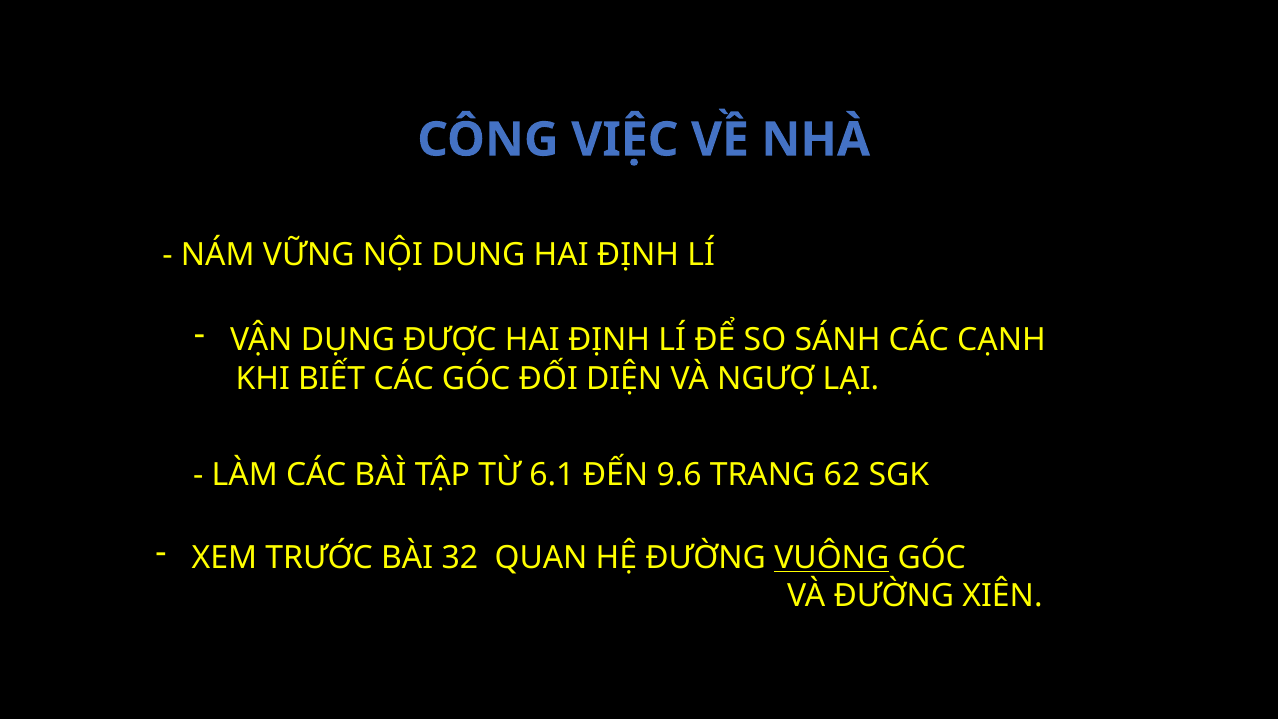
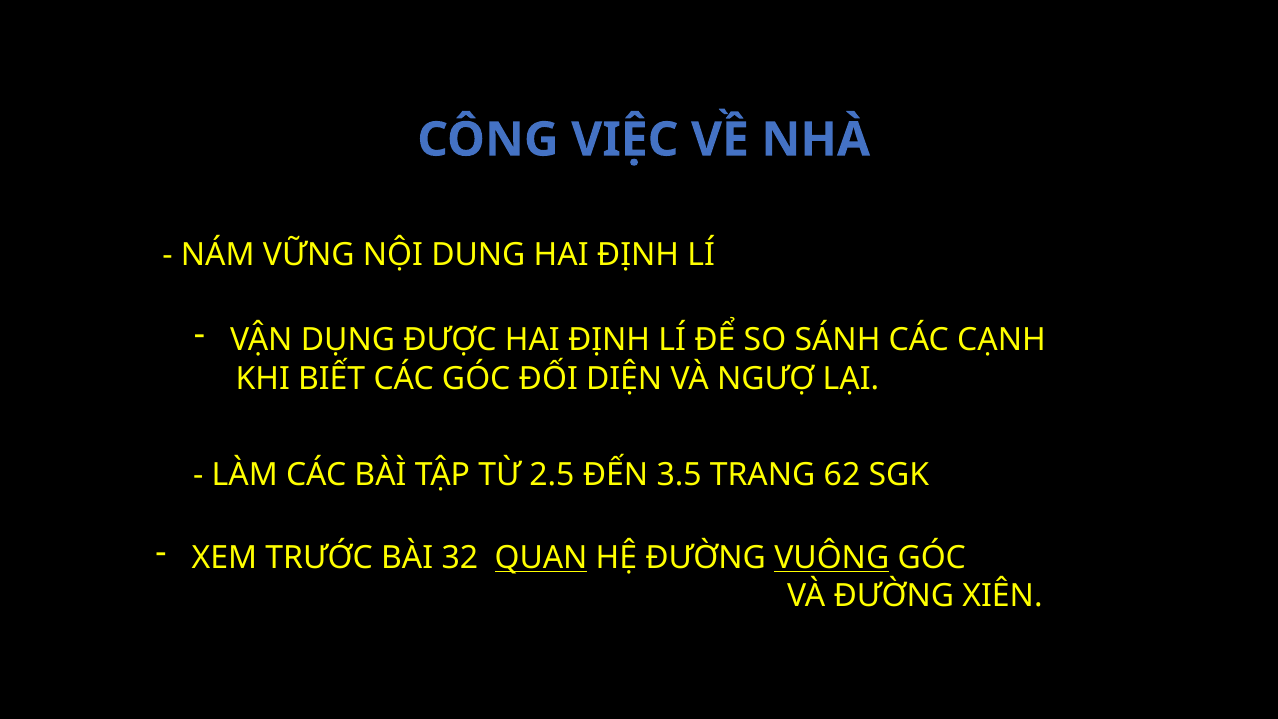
6.1: 6.1 -> 2.5 (552, 475)
9.6: 9.6 -> 3.5 (679, 475)
QUAN underline: none -> present (541, 558)
